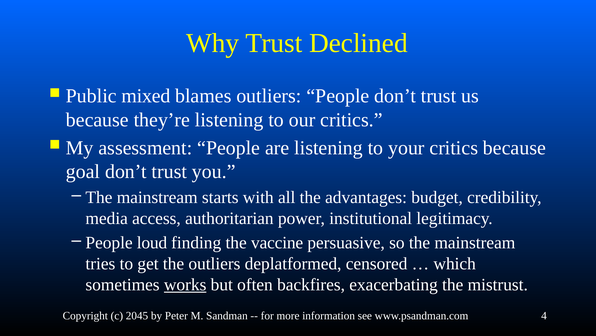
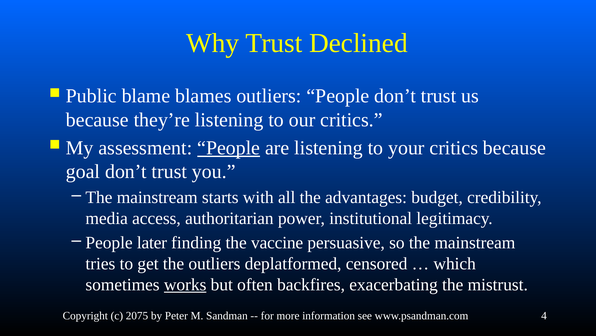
mixed: mixed -> blame (146, 96)
People underline: none -> present (229, 147)
loud: loud -> later (152, 242)
2045: 2045 -> 2075 (137, 315)
